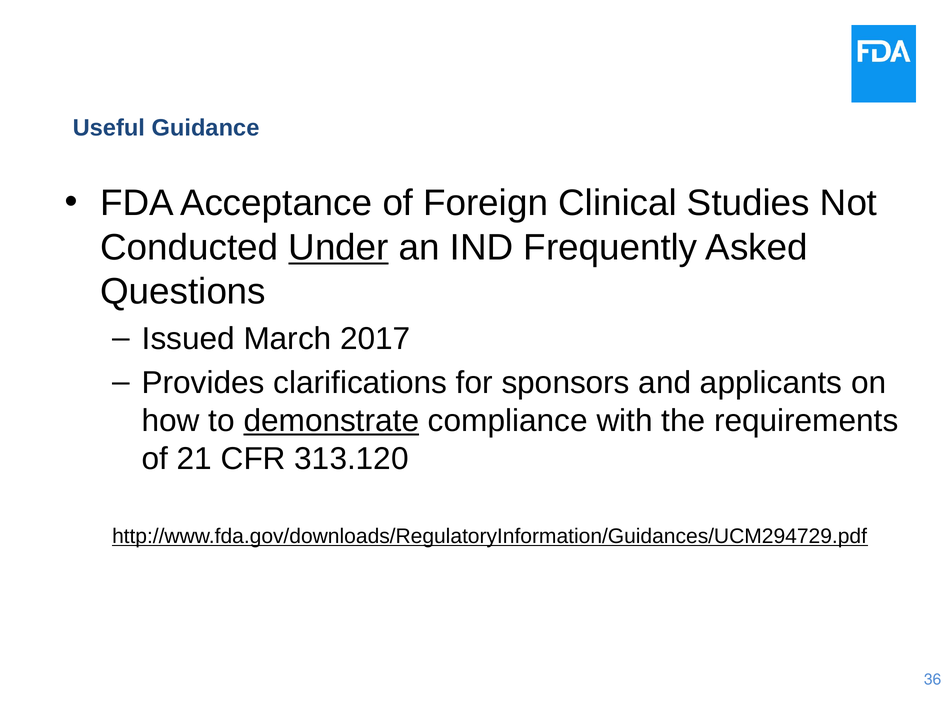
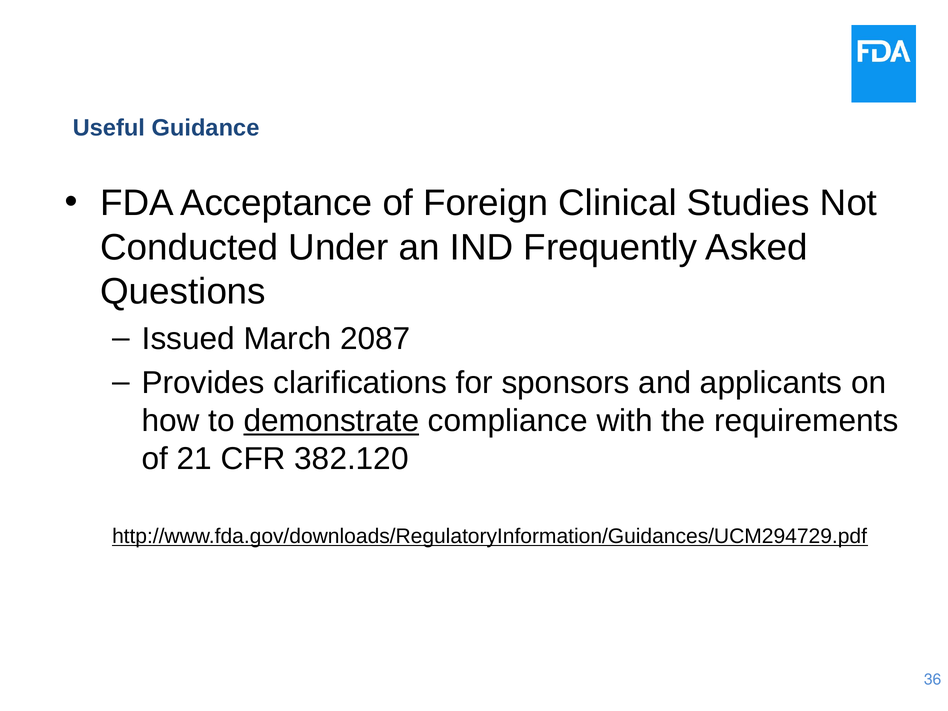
Under underline: present -> none (339, 248)
2017: 2017 -> 2087 (375, 339)
313.120: 313.120 -> 382.120 (351, 459)
